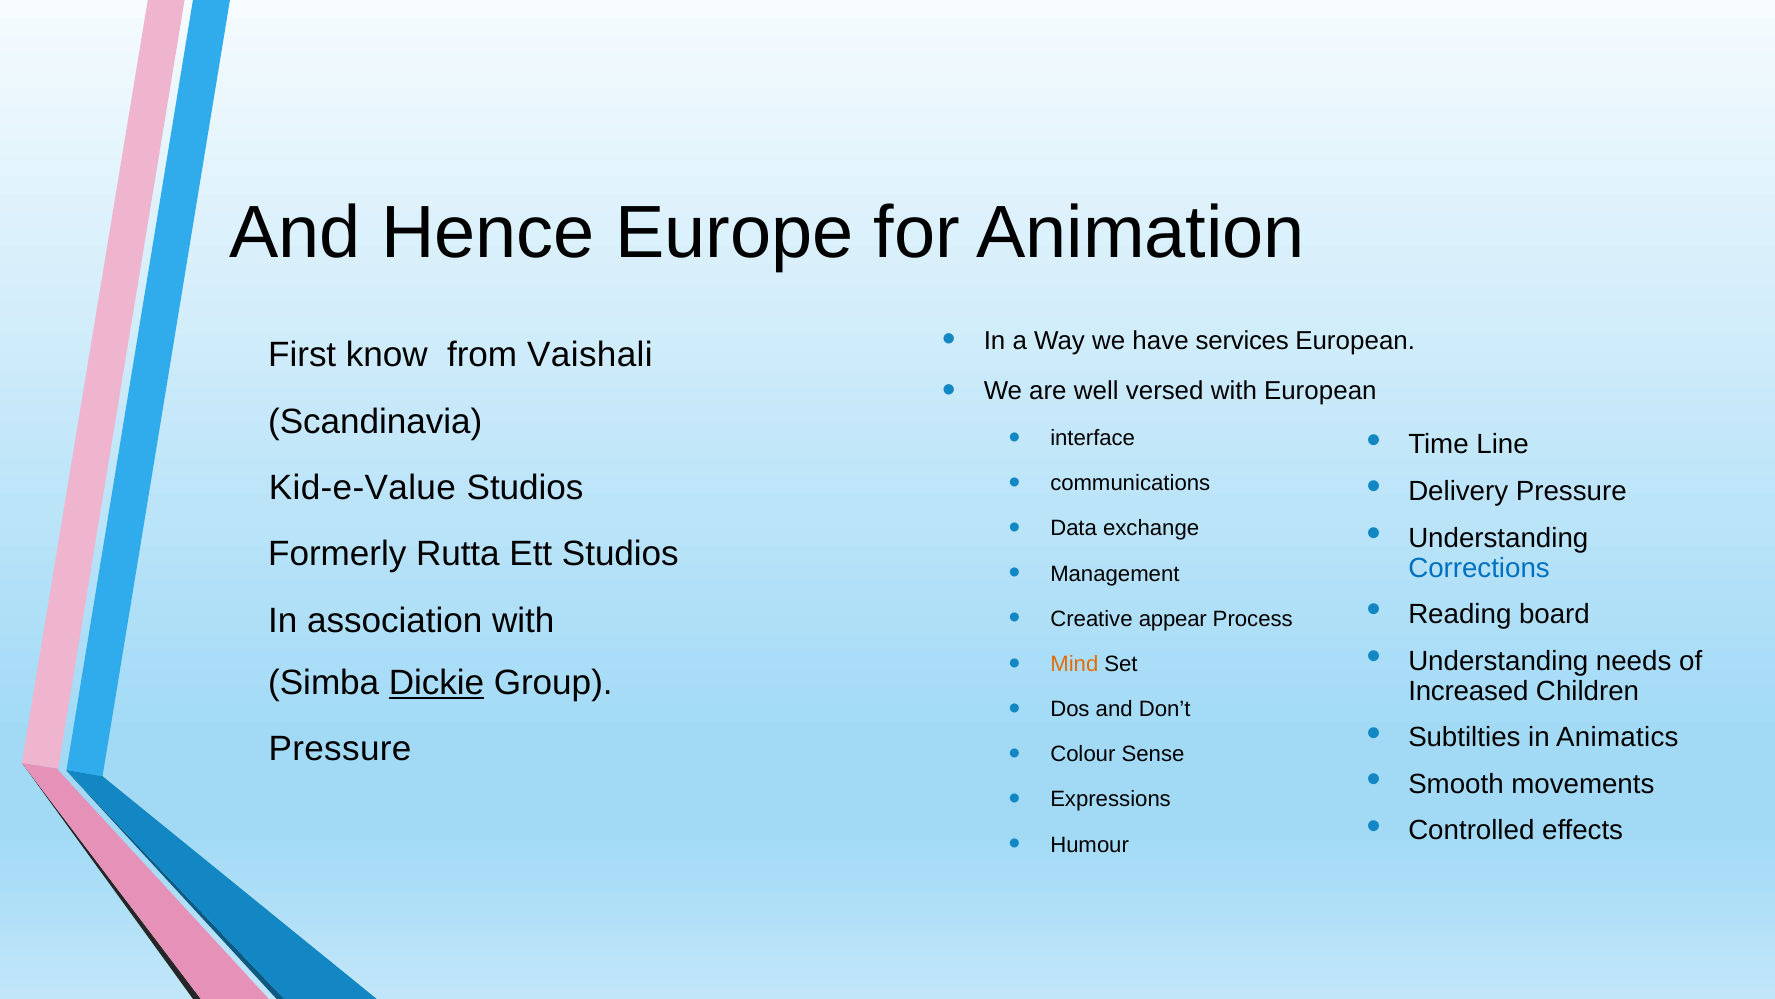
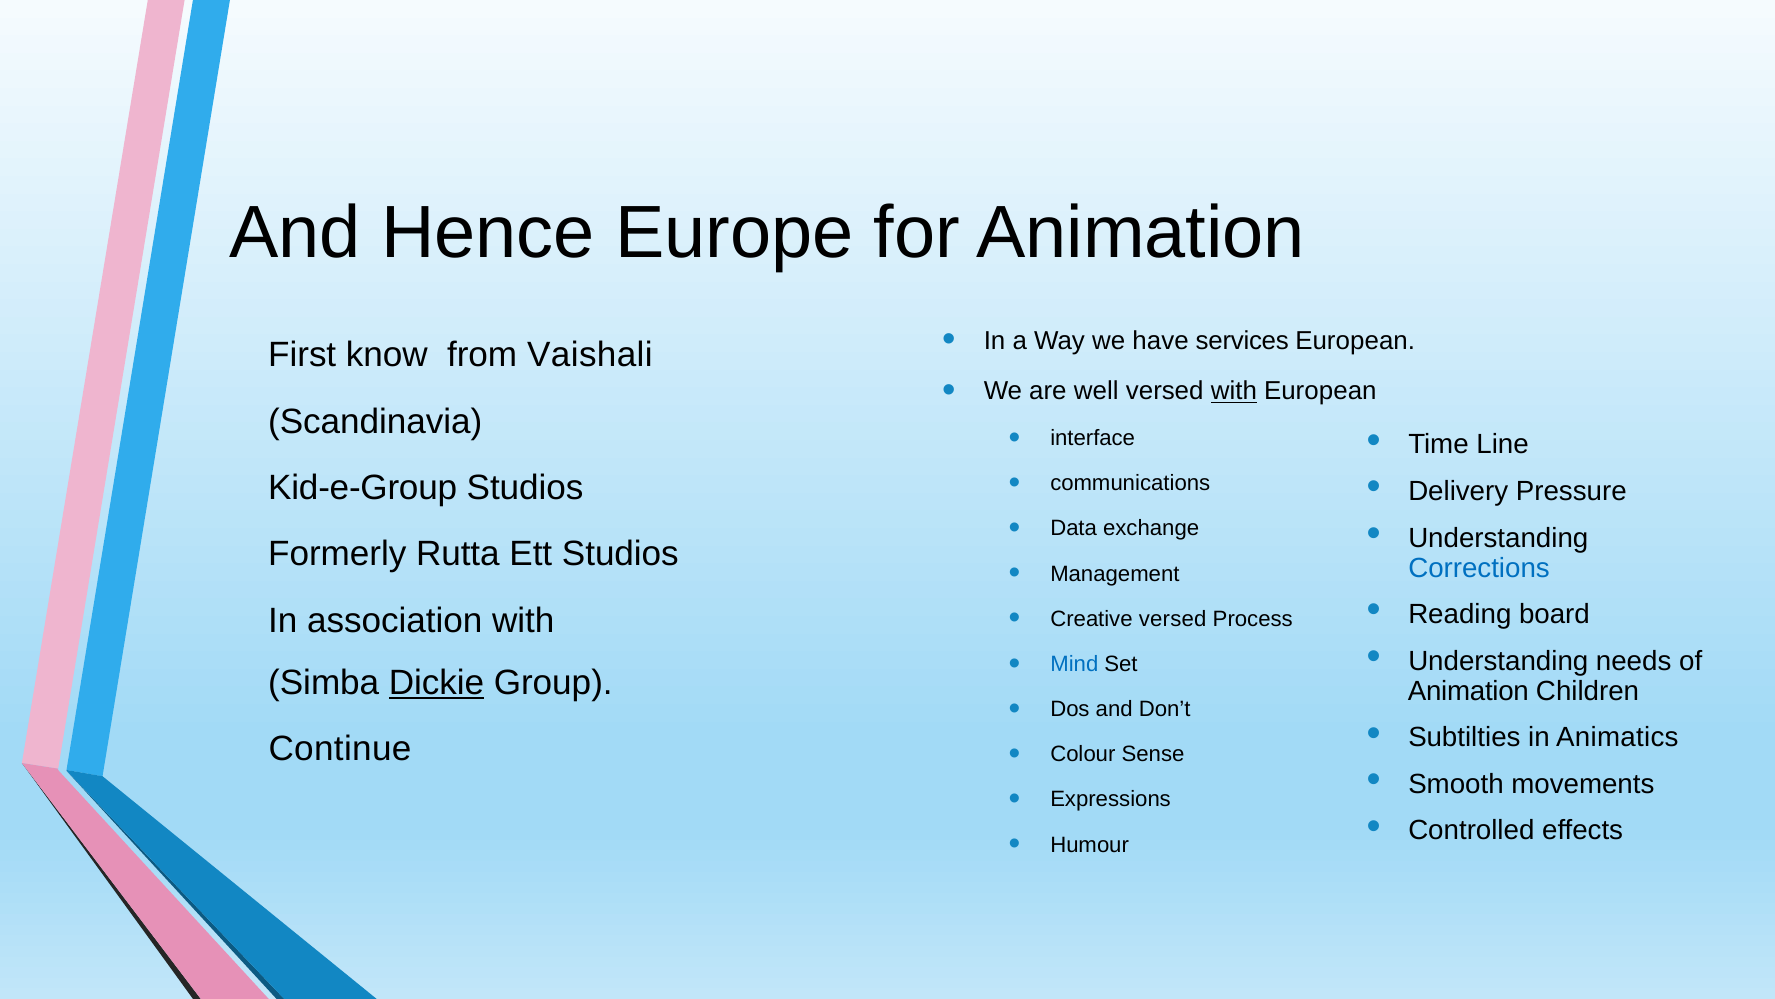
with underline: none -> present (1234, 391)
Kid-e-Value: Kid-e-Value -> Kid-e-Group (363, 488)
Creative appear: appear -> versed (1173, 619)
Mind colour: orange -> blue (1074, 664)
Increased: Increased -> Animation (1468, 691)
Pressure: Pressure -> Continue (340, 749)
